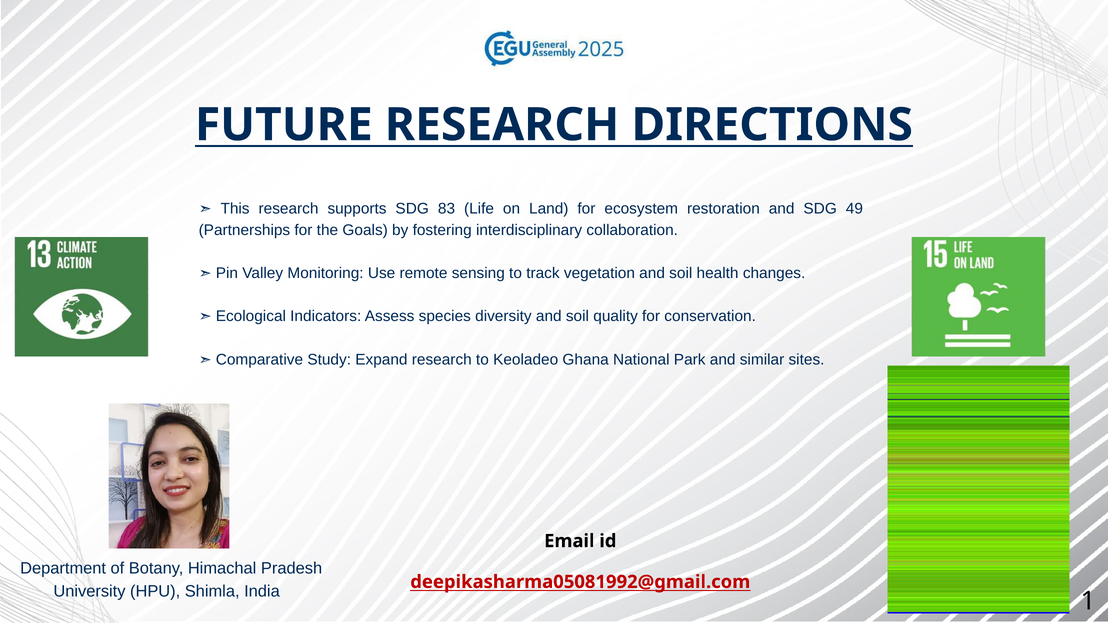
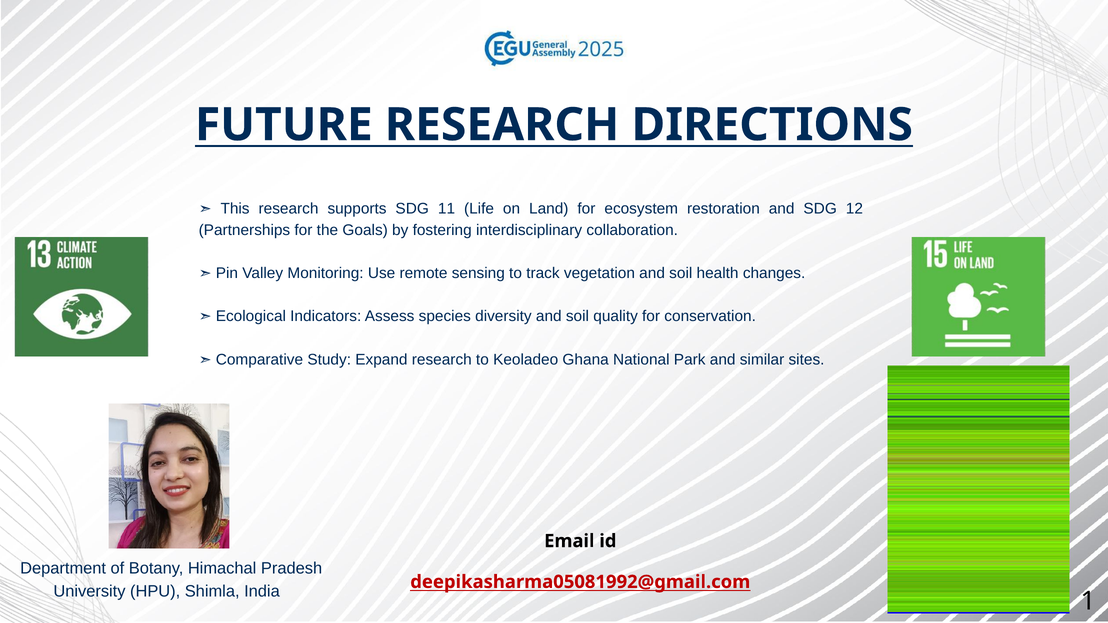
83: 83 -> 11 (446, 209)
49: 49 -> 12 (854, 209)
